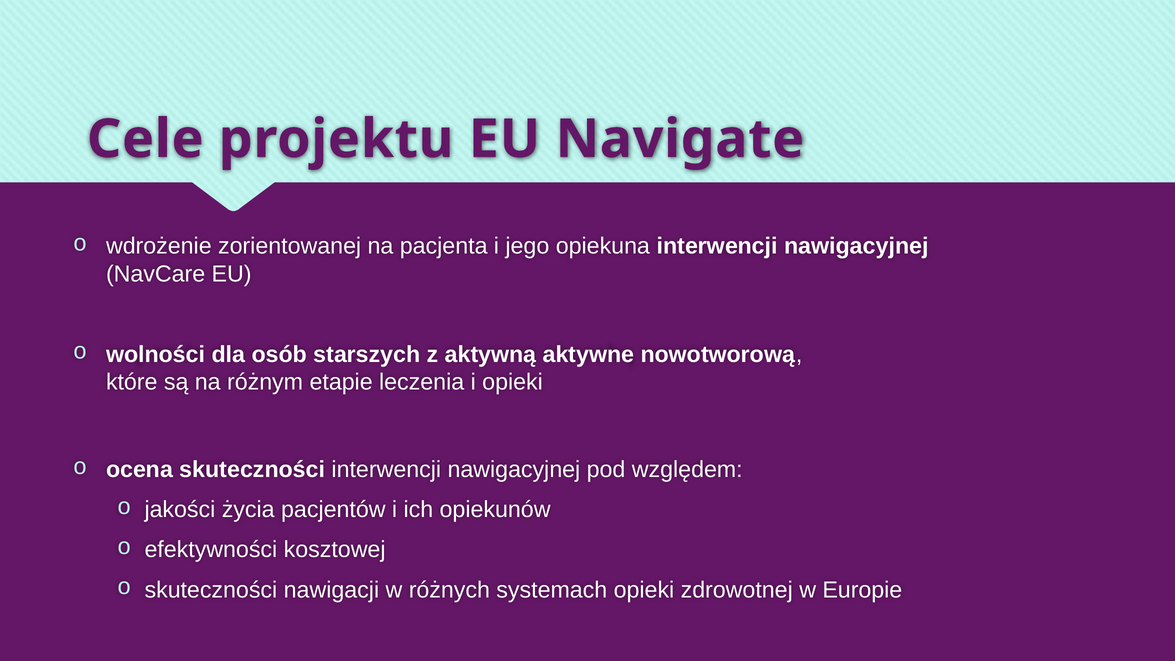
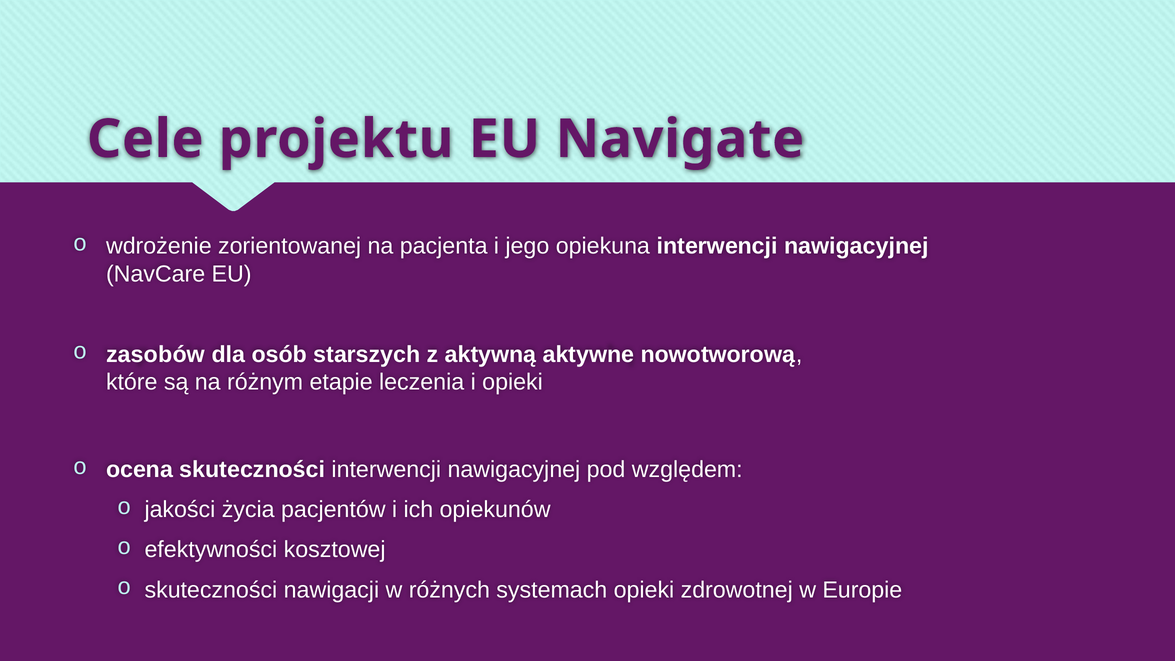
wolności: wolności -> zasobów (156, 354)
